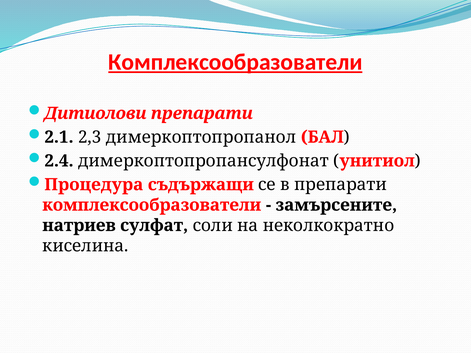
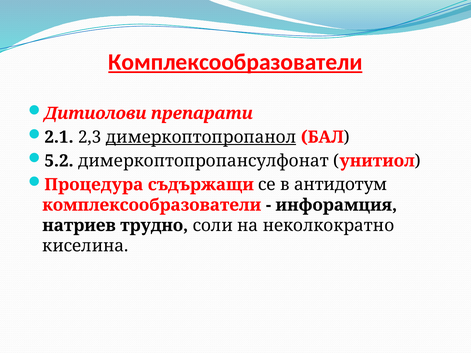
димеркоптопропанол underline: none -> present (201, 137)
2.4: 2.4 -> 5.2 (59, 161)
в препарати: препарати -> антидотум (341, 185)
замърсените: замърсените -> инфорамция (336, 205)
сулфат: сулфат -> трудно (154, 226)
